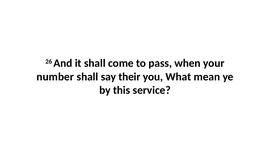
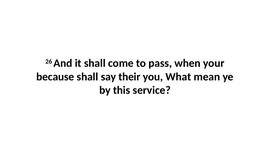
number: number -> because (55, 77)
